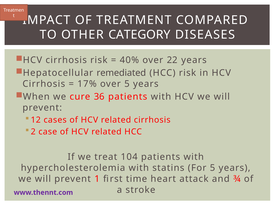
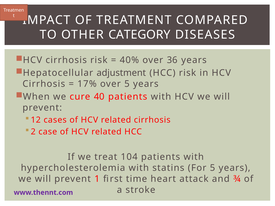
22: 22 -> 36 (172, 60)
remediated: remediated -> adjustment (121, 73)
36: 36 -> 40 (99, 97)
